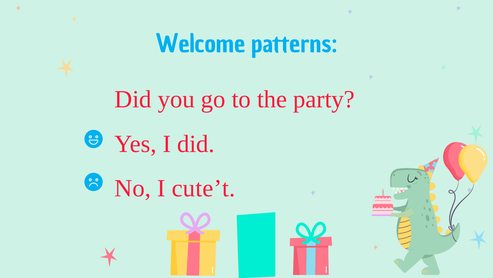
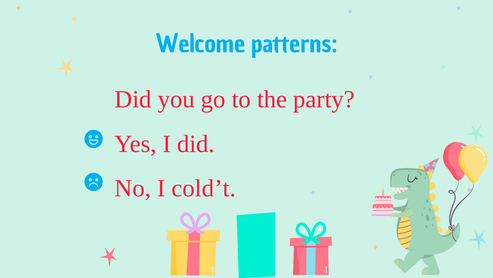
cute’t: cute’t -> cold’t (204, 188)
